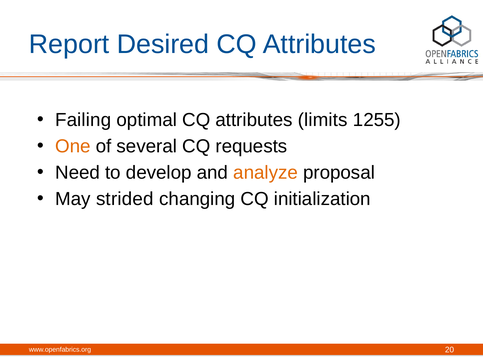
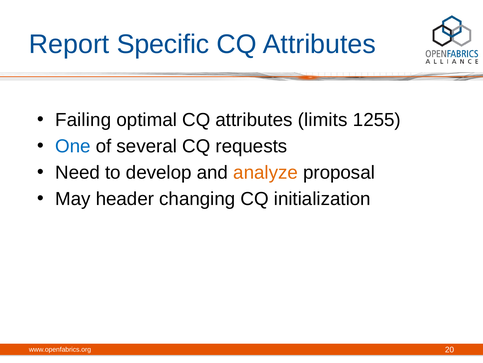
Desired: Desired -> Specific (163, 44)
One colour: orange -> blue (73, 146)
strided: strided -> header (125, 199)
